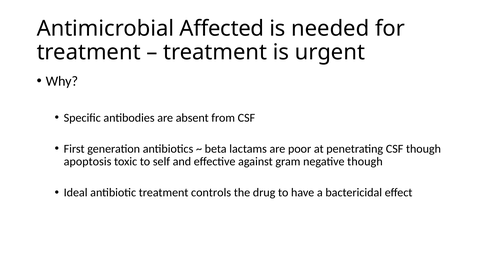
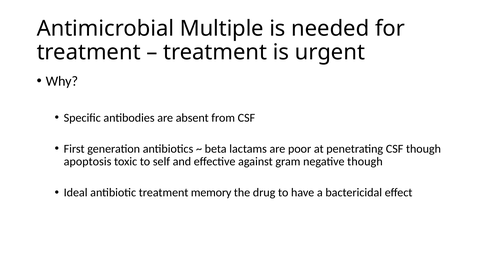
Affected: Affected -> Multiple (222, 29)
controls: controls -> memory (211, 193)
